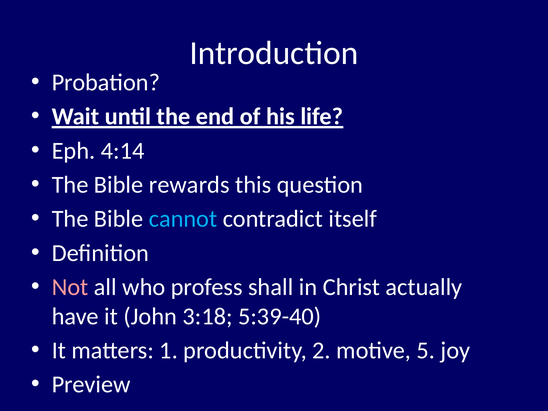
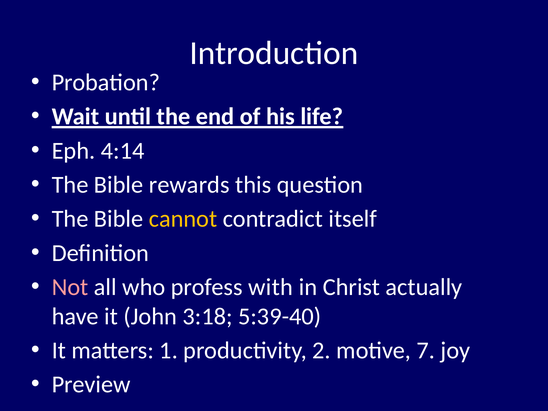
cannot colour: light blue -> yellow (183, 219)
shall: shall -> with (271, 287)
5: 5 -> 7 (426, 350)
